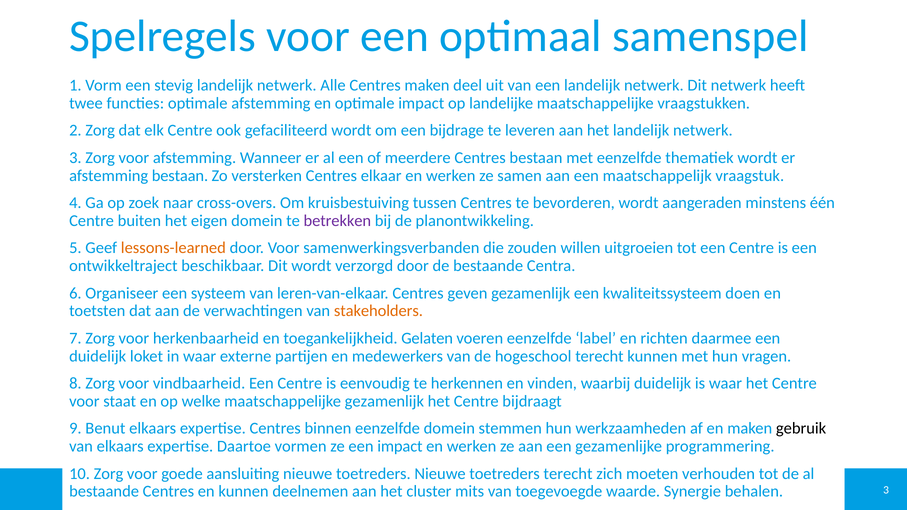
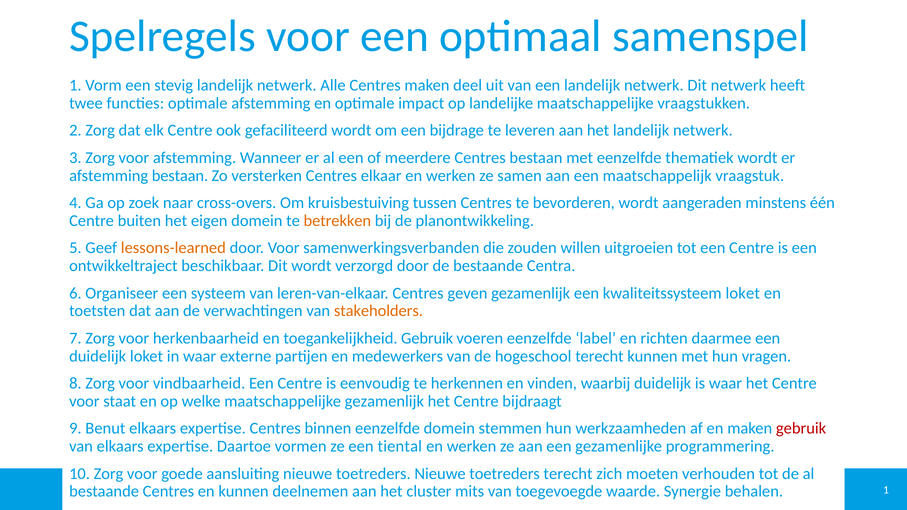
betrekken colour: purple -> orange (337, 221)
kwaliteitssysteem doen: doen -> loket (743, 293)
toegankelijkheid Gelaten: Gelaten -> Gebruik (427, 338)
gebruik colour: black -> red (801, 429)
een impact: impact -> tiental (400, 446)
3: 3 -> 1 (886, 490)
